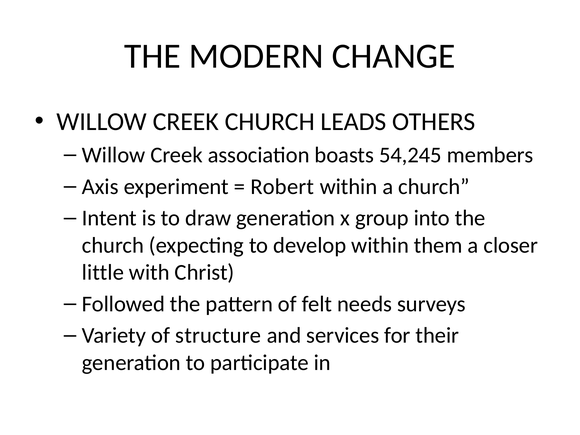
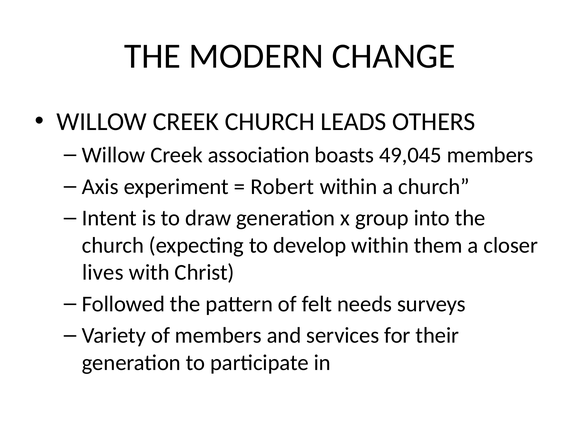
54,245: 54,245 -> 49,045 (410, 155)
little: little -> lives (103, 272)
of structure: structure -> members (218, 336)
